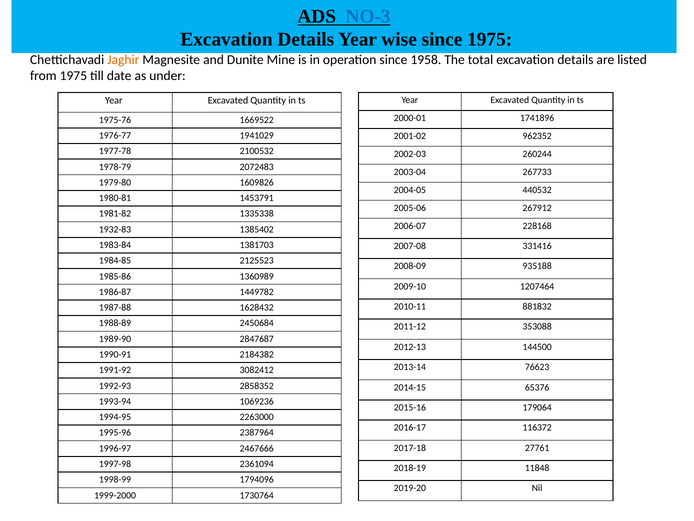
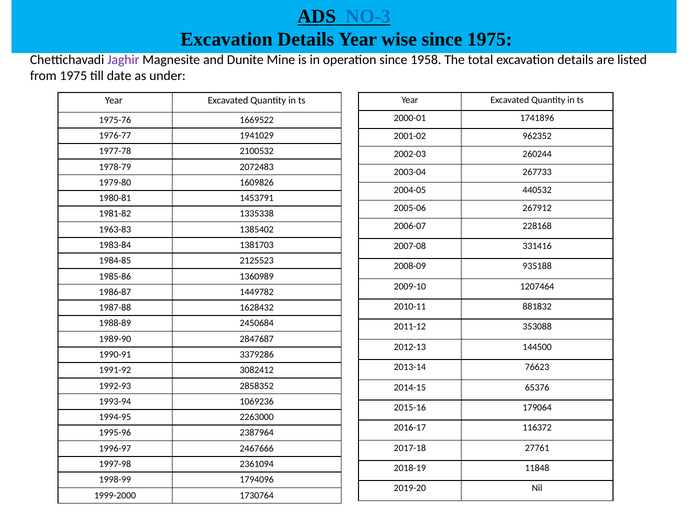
Jaghir colour: orange -> purple (123, 60)
1932-83: 1932-83 -> 1963-83 (115, 229)
2184382: 2184382 -> 3379286 (257, 354)
